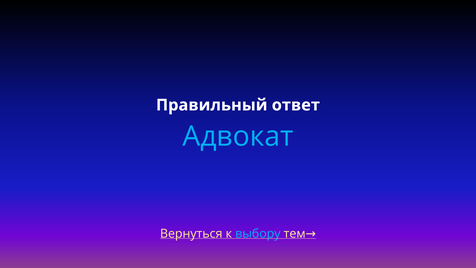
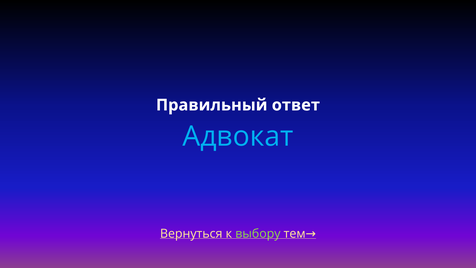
выбору colour: light blue -> light green (258, 233)
